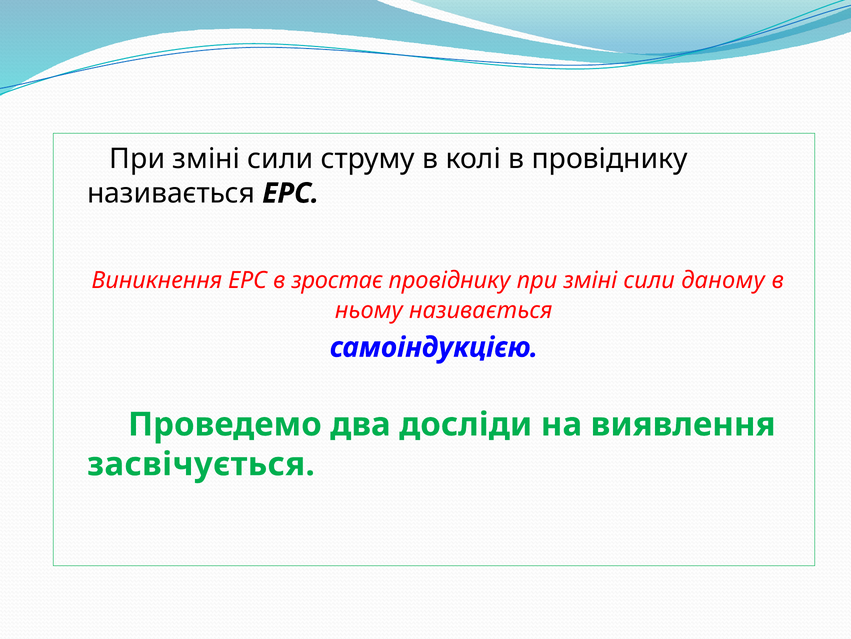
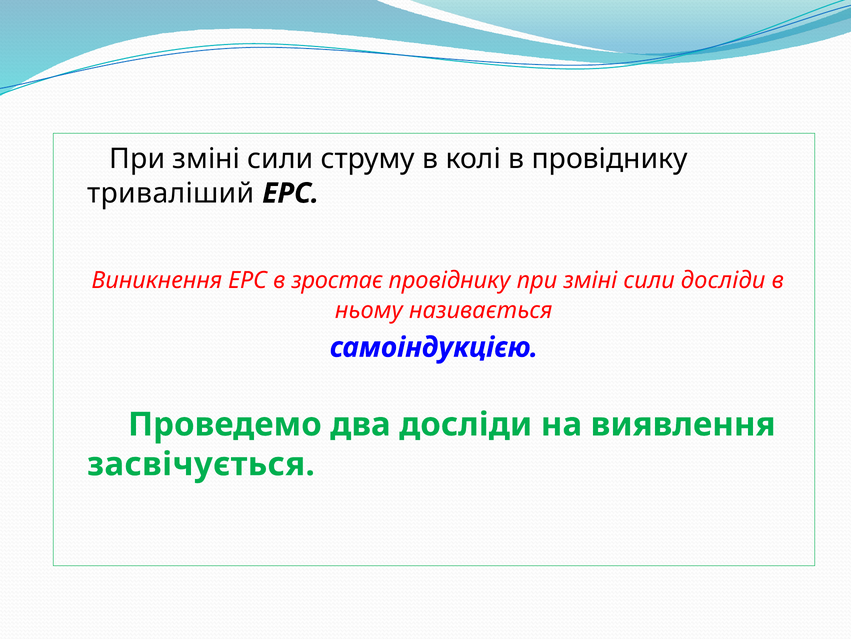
називається: називається -> триваліший (171, 193)
сили даному: даному -> досліди (723, 280)
